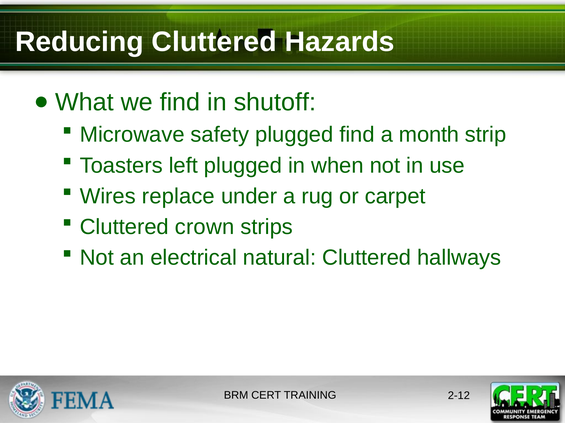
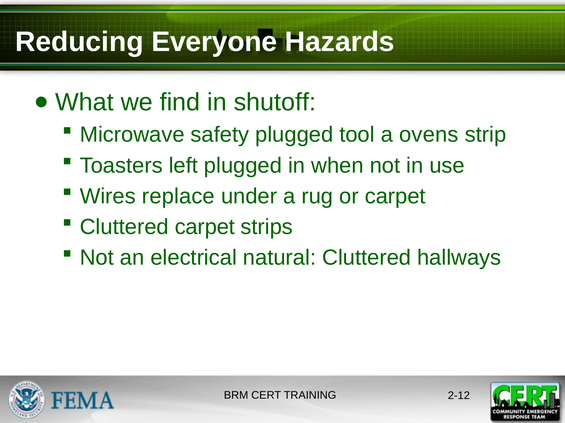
Reducing Cluttered: Cluttered -> Everyone (214, 42)
plugged find: find -> tool (357, 135)
month: month -> ovens (429, 135)
Cluttered crown: crown -> carpet (205, 227)
